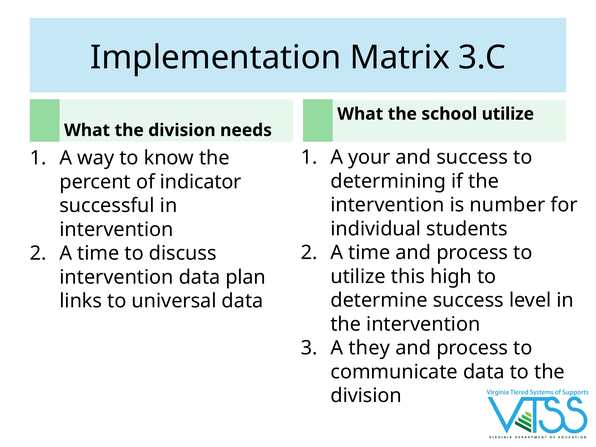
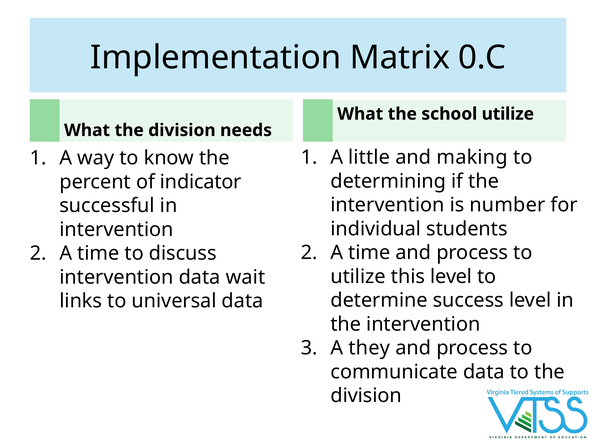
3.C: 3.C -> 0.C (482, 57)
your: your -> little (369, 157)
and success: success -> making (472, 157)
this high: high -> level (451, 277)
plan: plan -> wait (246, 277)
